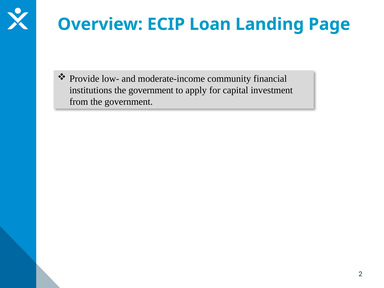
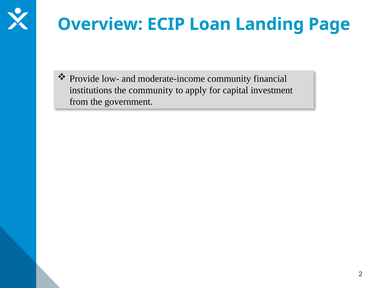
institutions the government: government -> community (151, 90)
